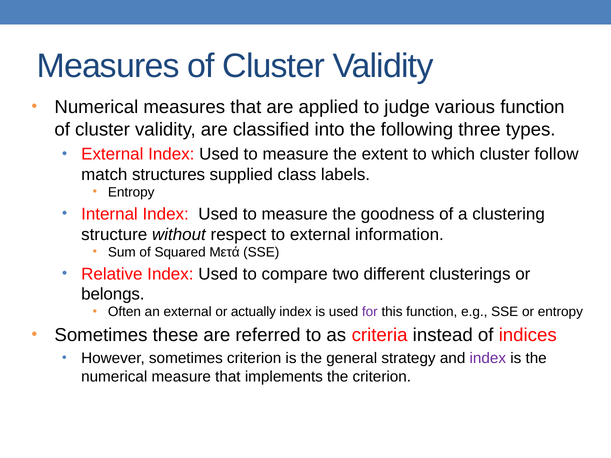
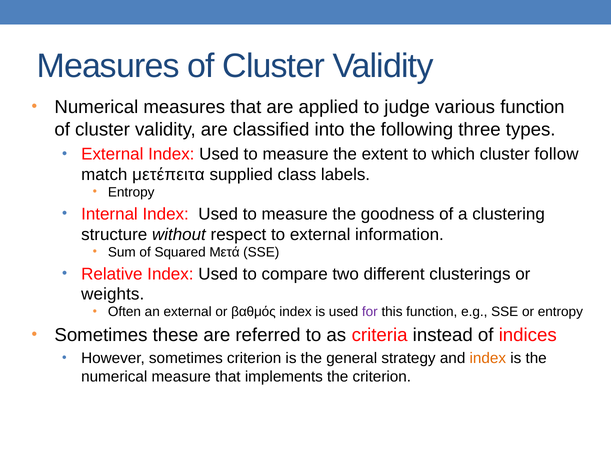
structures: structures -> μετέπειτα (168, 175)
belongs: belongs -> weights (113, 294)
actually: actually -> βαθμός (253, 312)
index colour: purple -> orange (488, 359)
